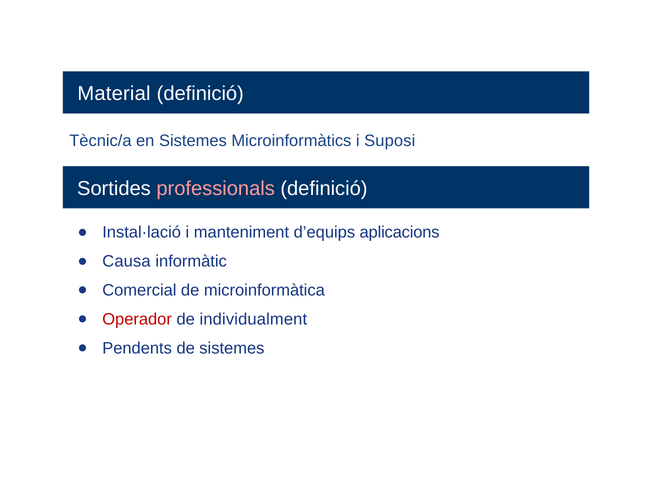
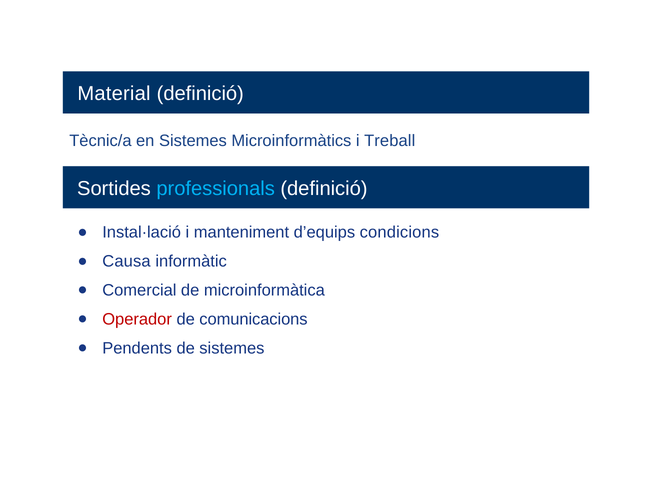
Suposi: Suposi -> Treball (390, 141)
professionals colour: pink -> light blue (216, 189)
aplicacions: aplicacions -> condicions (399, 232)
individualment: individualment -> comunicacions (253, 319)
